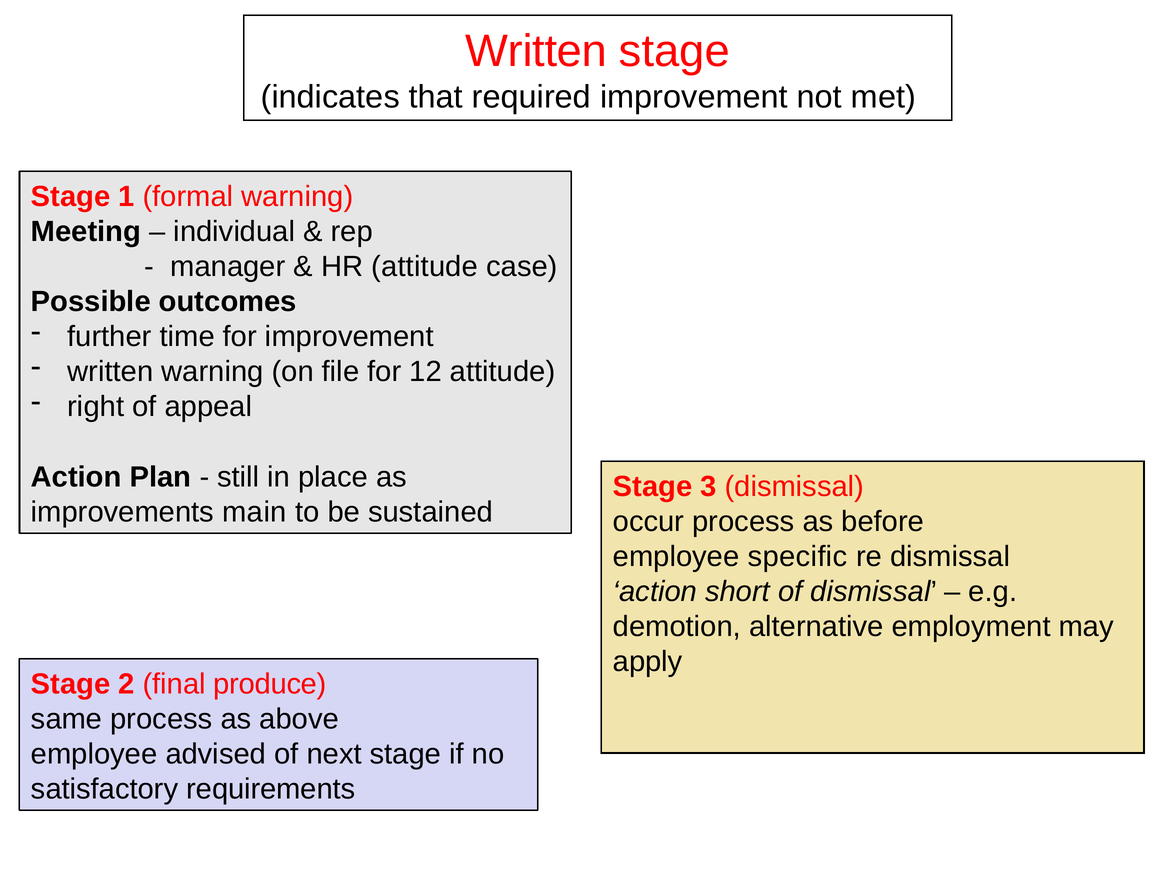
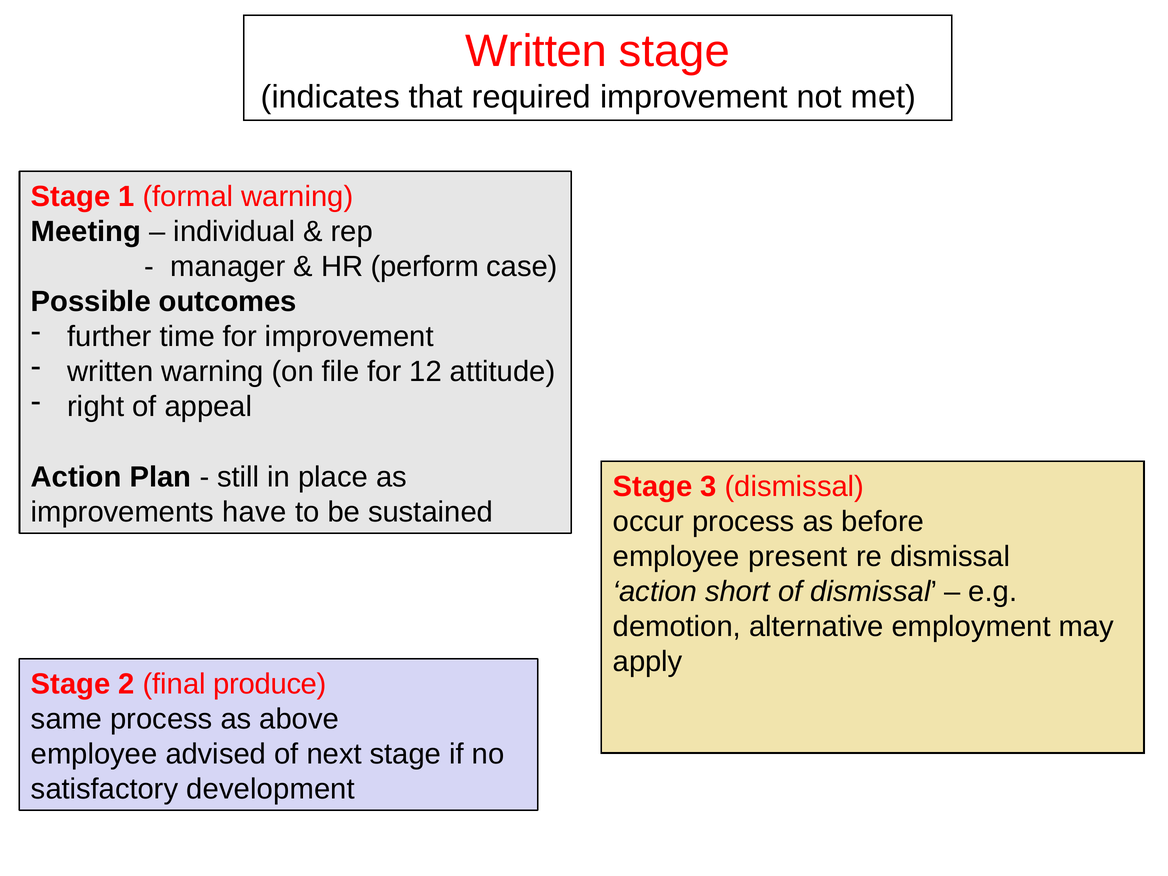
HR attitude: attitude -> perform (425, 267)
main: main -> have (254, 512)
specific: specific -> present (798, 557)
requirements: requirements -> development (271, 789)
